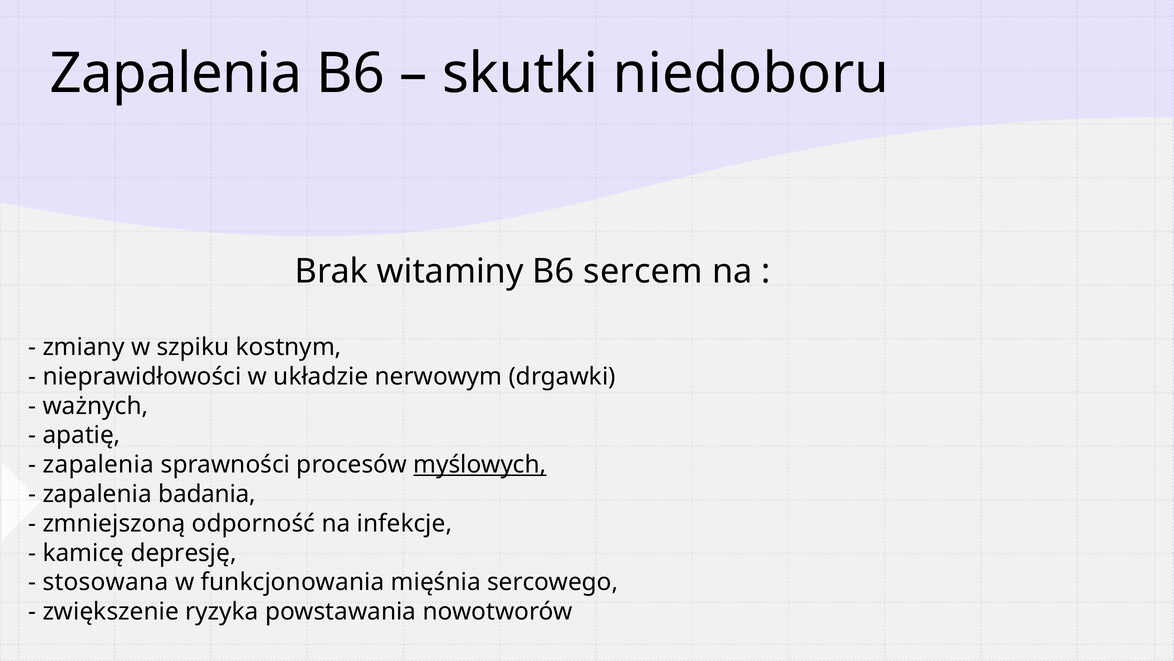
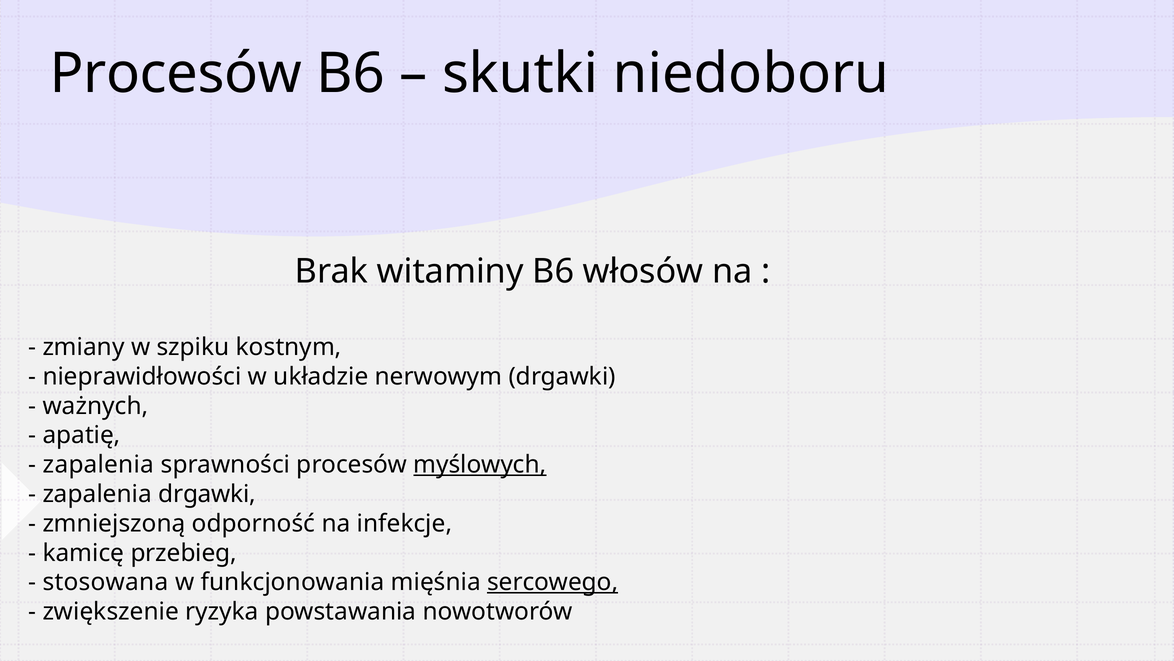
Zapalenia: Zapalenia -> Procesów (176, 74)
sercem: sercem -> włosów (643, 271)
zapalenia badania: badania -> drgawki (207, 494)
depresję: depresję -> przebieg (184, 552)
sercowego underline: none -> present (553, 582)
